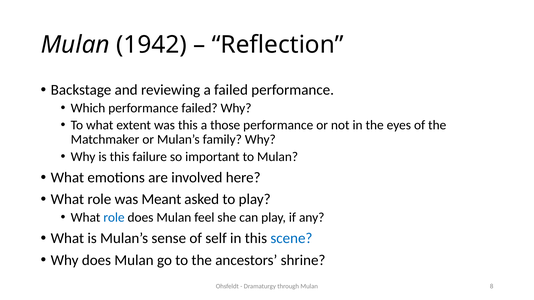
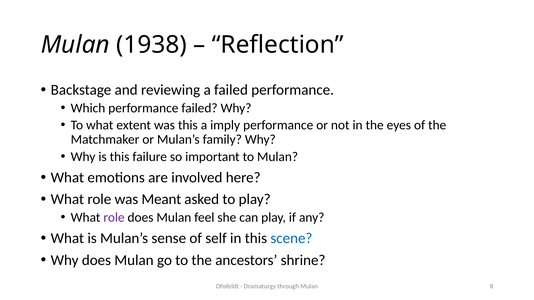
1942: 1942 -> 1938 (152, 45)
those: those -> imply (225, 125)
role colour: blue -> purple (114, 218)
